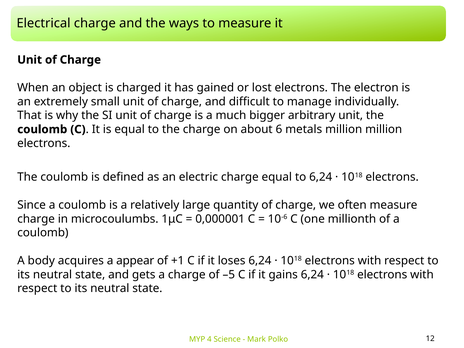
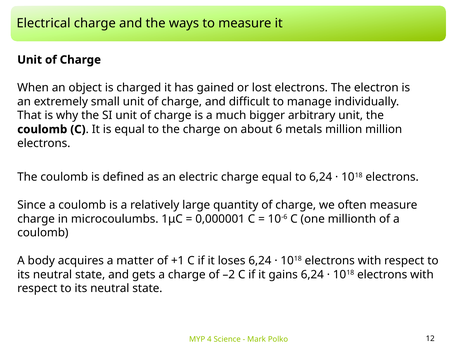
appear: appear -> matter (135, 261)
–5: –5 -> –2 (229, 275)
